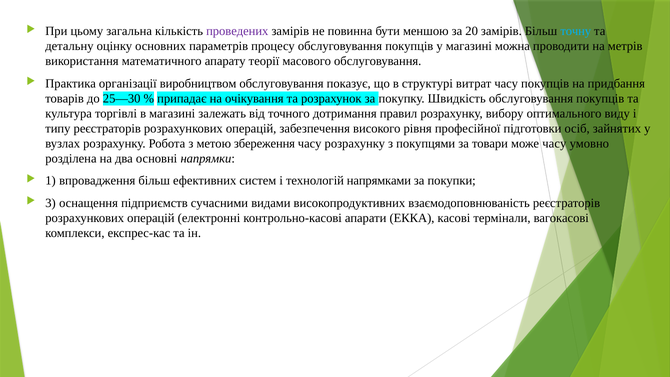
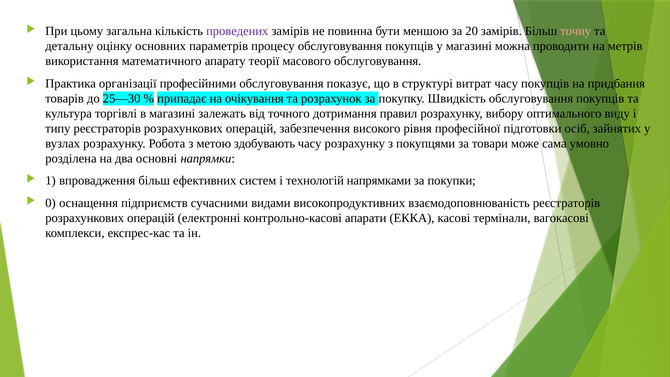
точну colour: light blue -> pink (576, 31)
виробництвом: виробництвом -> професійними (198, 83)
збереження: збереження -> здобувають (264, 144)
може часу: часу -> сама (554, 144)
3: 3 -> 0 (51, 203)
